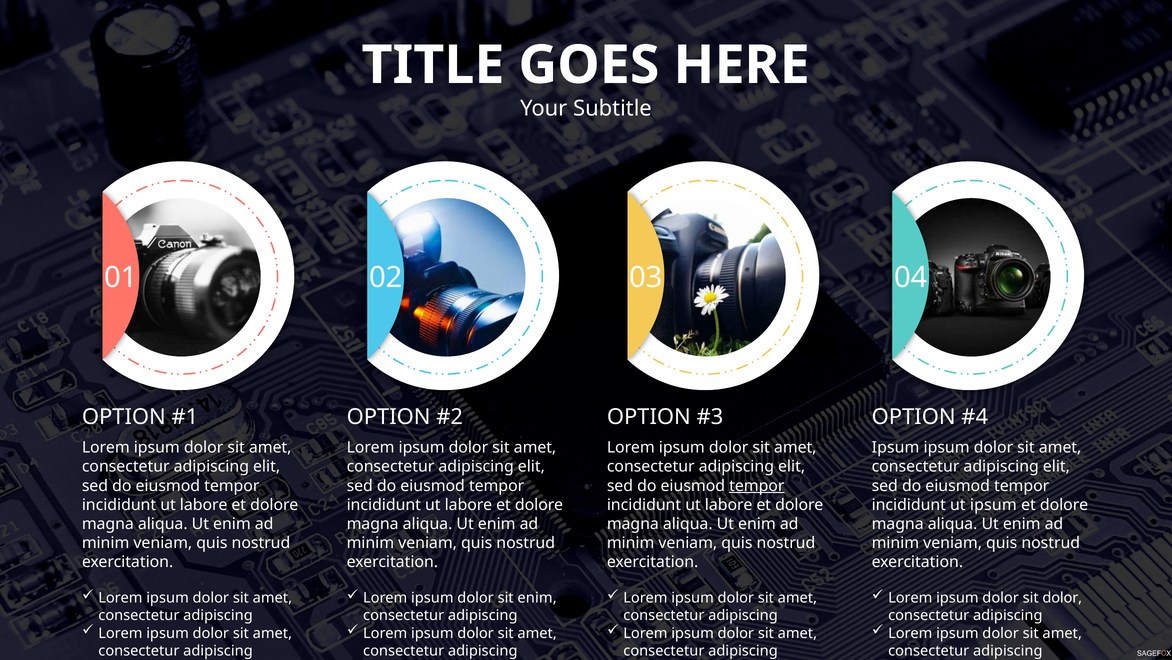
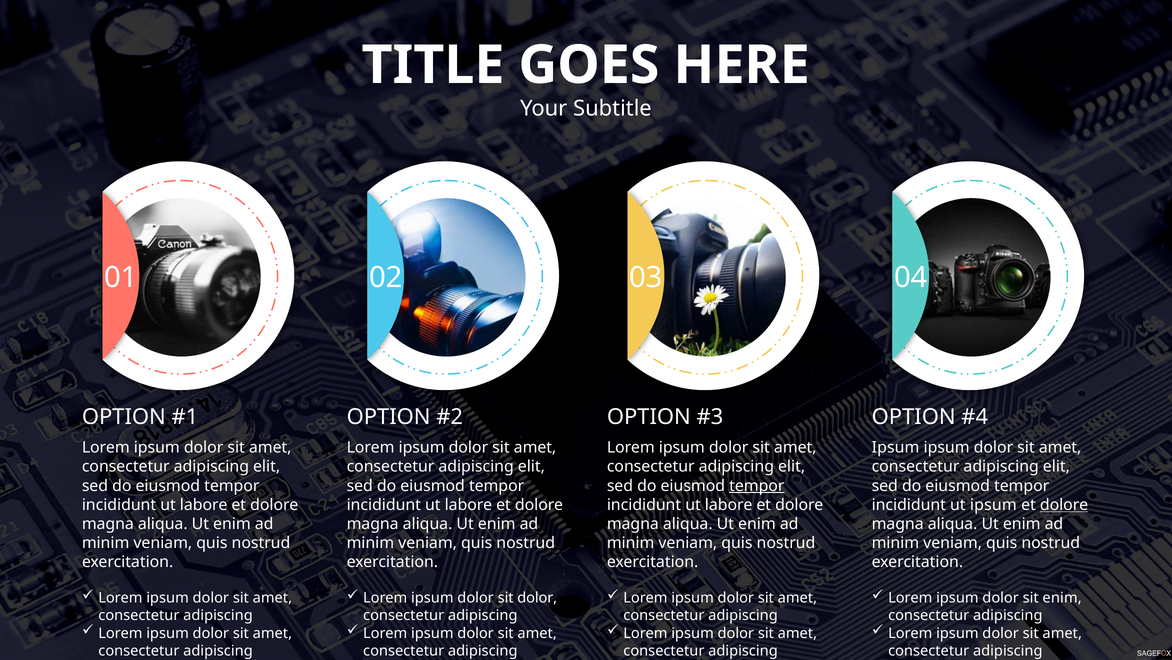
dolore underline: none -> present (1064, 504)
sit enim: enim -> dolor (537, 597)
sit dolor: dolor -> enim (1062, 597)
